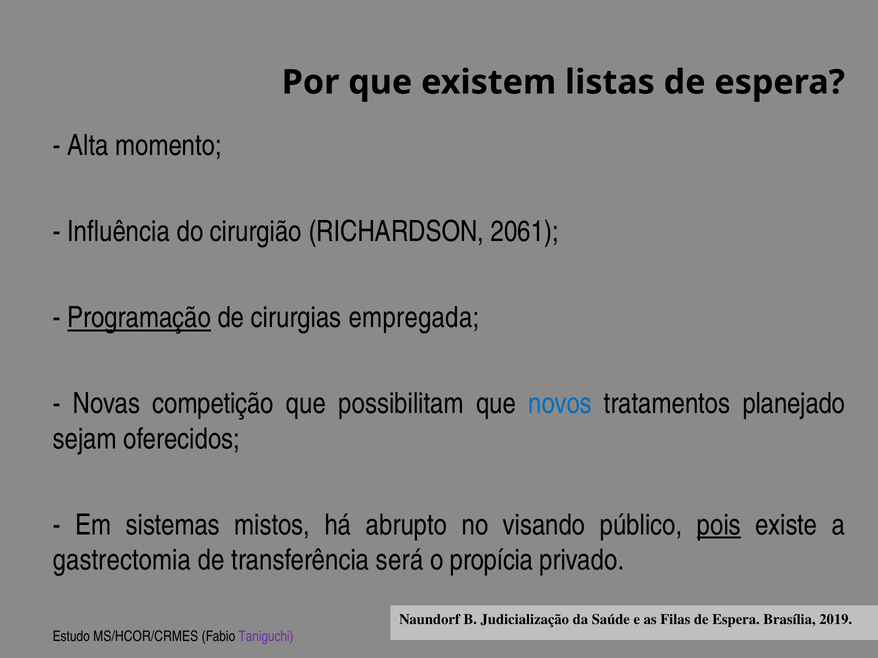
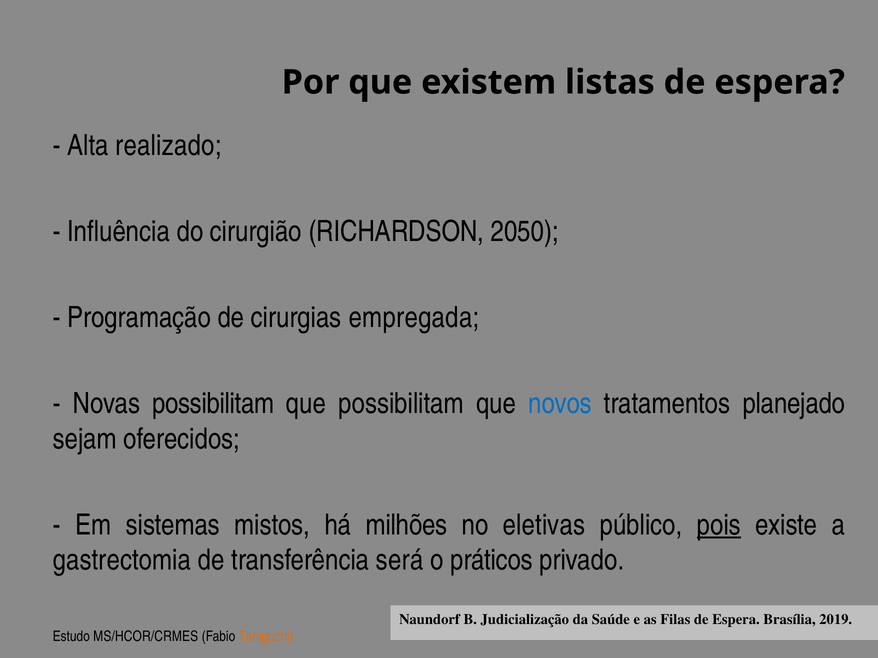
momento: momento -> realizado (168, 146)
2061: 2061 -> 2050 (525, 232)
Programação underline: present -> none (139, 318)
Novas competição: competição -> possibilitam (213, 404)
abrupto: abrupto -> milhões (407, 525)
visando: visando -> eletivas (544, 525)
propícia: propícia -> práticos (492, 560)
Taniguchi colour: purple -> orange (266, 637)
